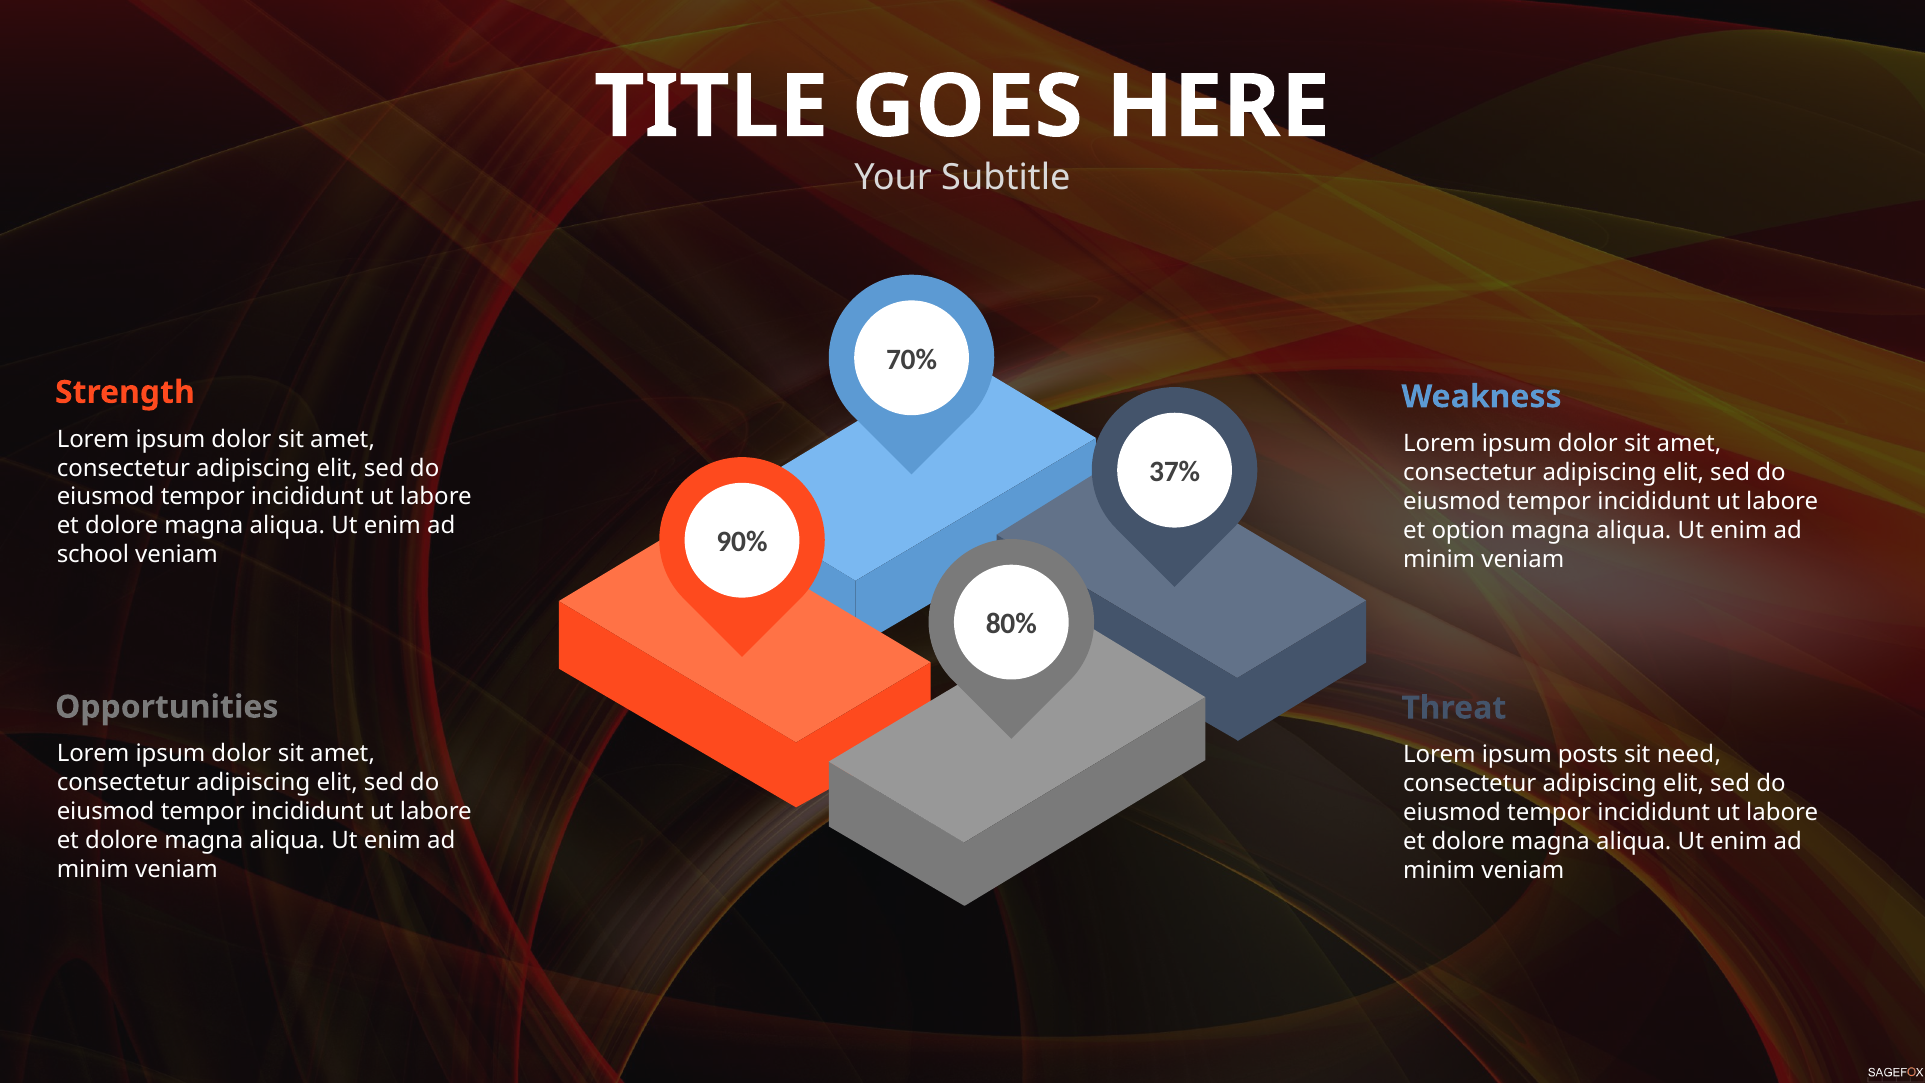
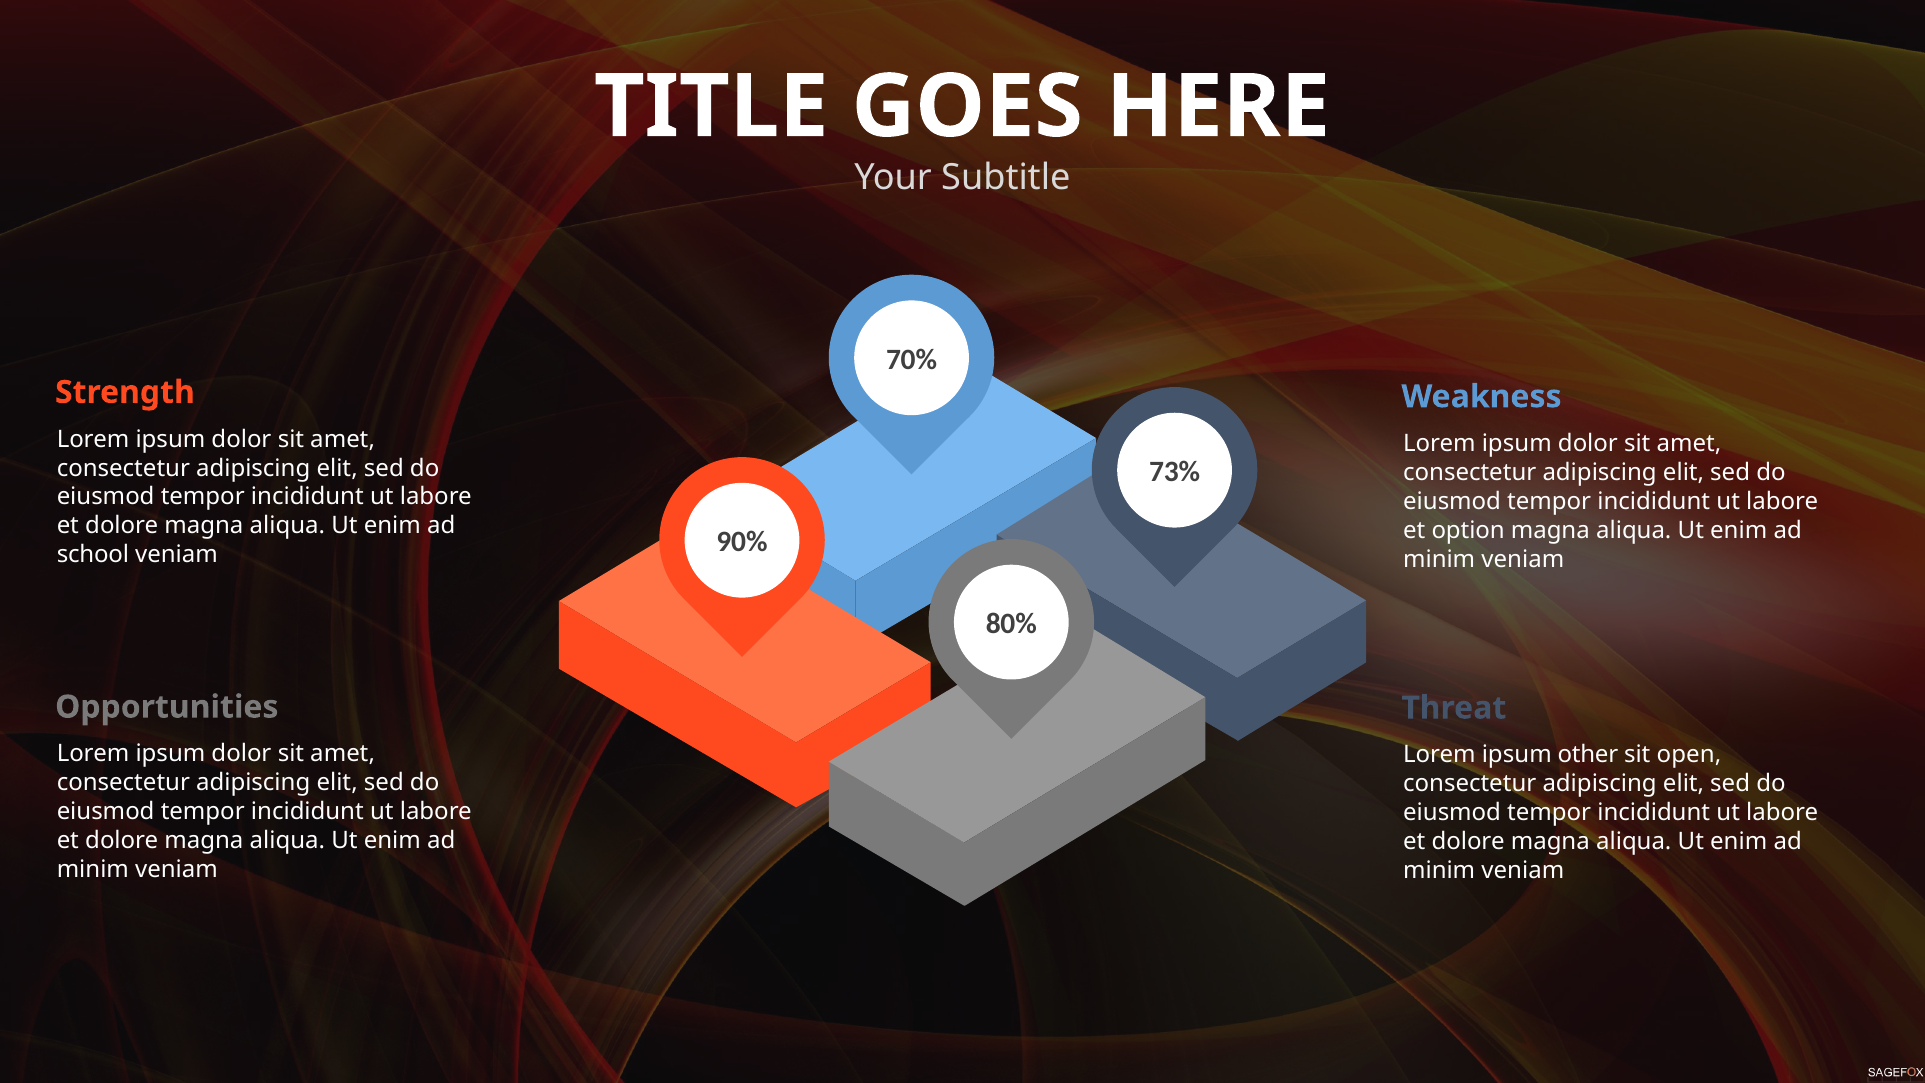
37%: 37% -> 73% (1175, 472)
posts: posts -> other (1588, 755)
need: need -> open (1689, 755)
